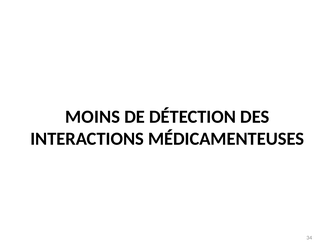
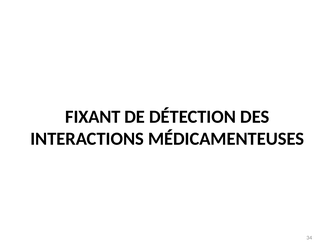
MOINS: MOINS -> FIXANT (93, 117)
